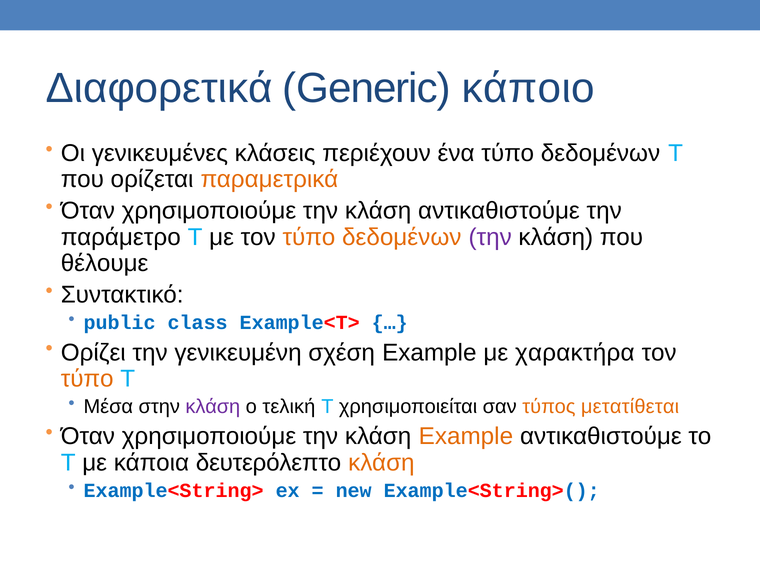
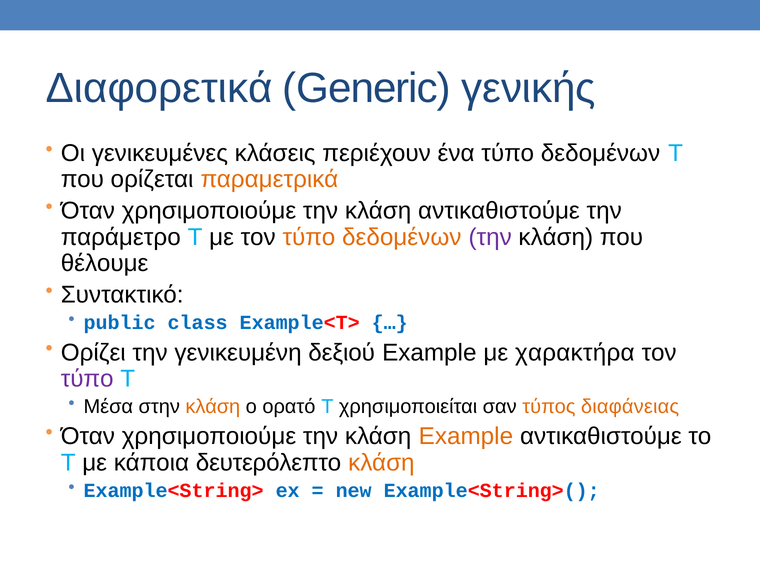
κάποιο: κάποιο -> γενικής (529, 88)
σχέση: σχέση -> δεξιού (342, 353)
τύπο colour: orange -> purple (87, 379)
κλάση colour: purple -> orange (213, 407)
τελική: τελική -> ορατό (289, 407)
μετατίθεται: μετατίθεται -> διαφάνειας (630, 407)
